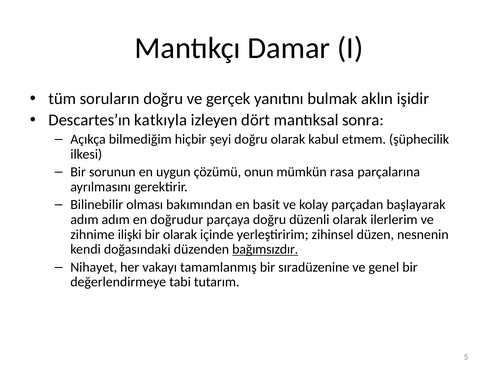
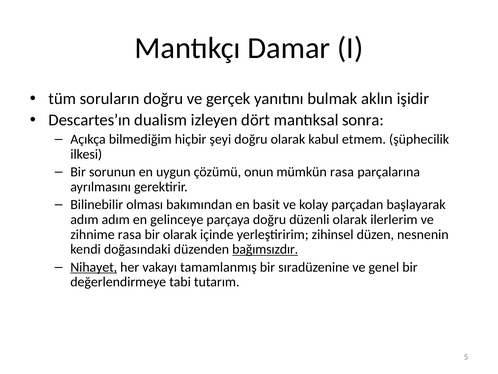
katkıyla: katkıyla -> dualism (161, 120)
doğrudur: doğrudur -> gelinceye (177, 219)
zihnime ilişki: ilişki -> rasa (130, 234)
Nihayet underline: none -> present (94, 267)
